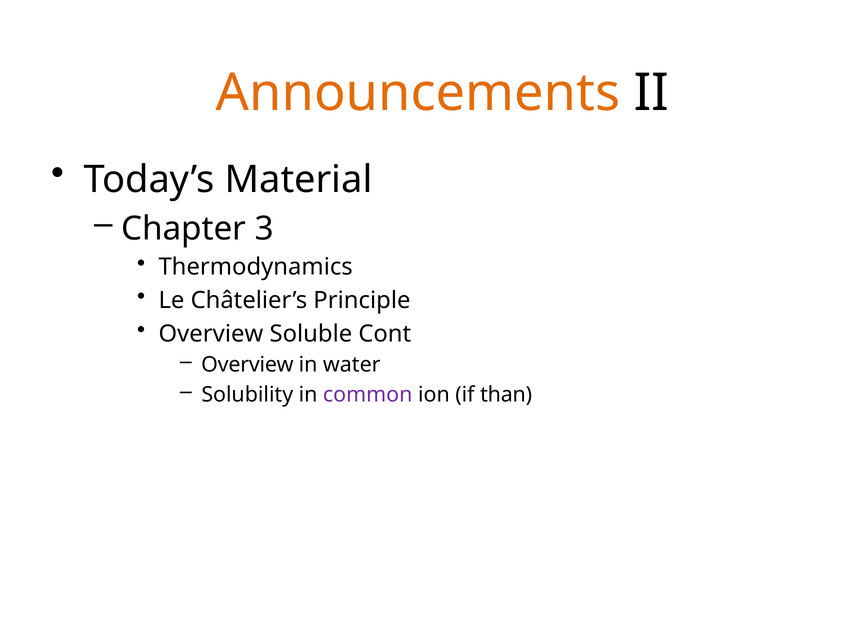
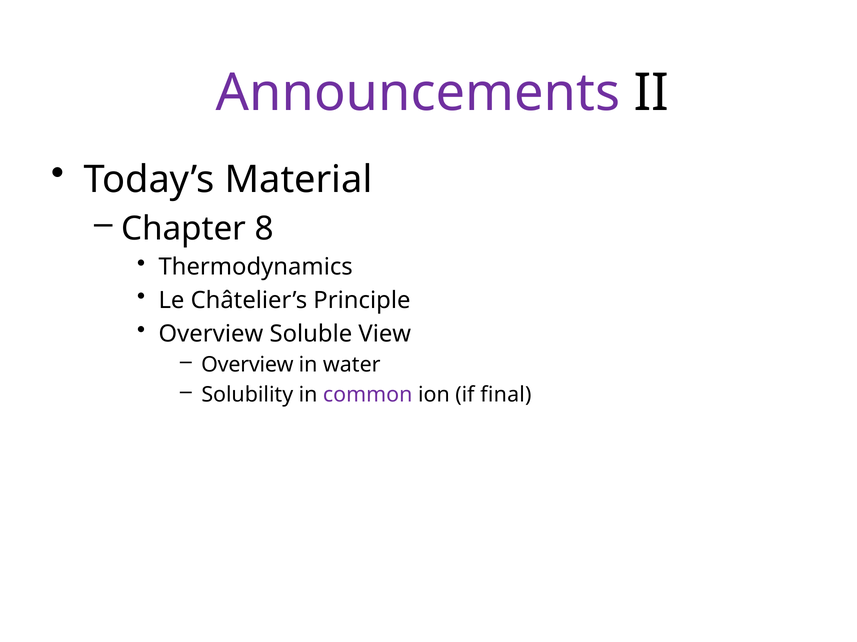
Announcements colour: orange -> purple (418, 93)
3: 3 -> 8 (264, 229)
Cont: Cont -> View (385, 334)
than: than -> final (506, 395)
